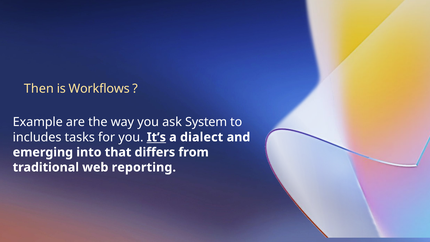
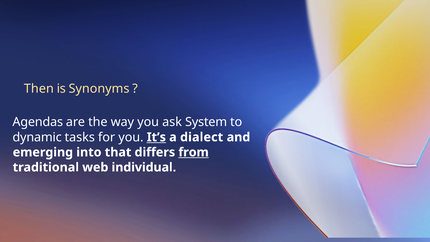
Workflows: Workflows -> Synonyms (99, 89)
Example: Example -> Agendas (38, 122)
includes: includes -> dynamic (37, 137)
from underline: none -> present (194, 152)
reporting: reporting -> individual (144, 167)
